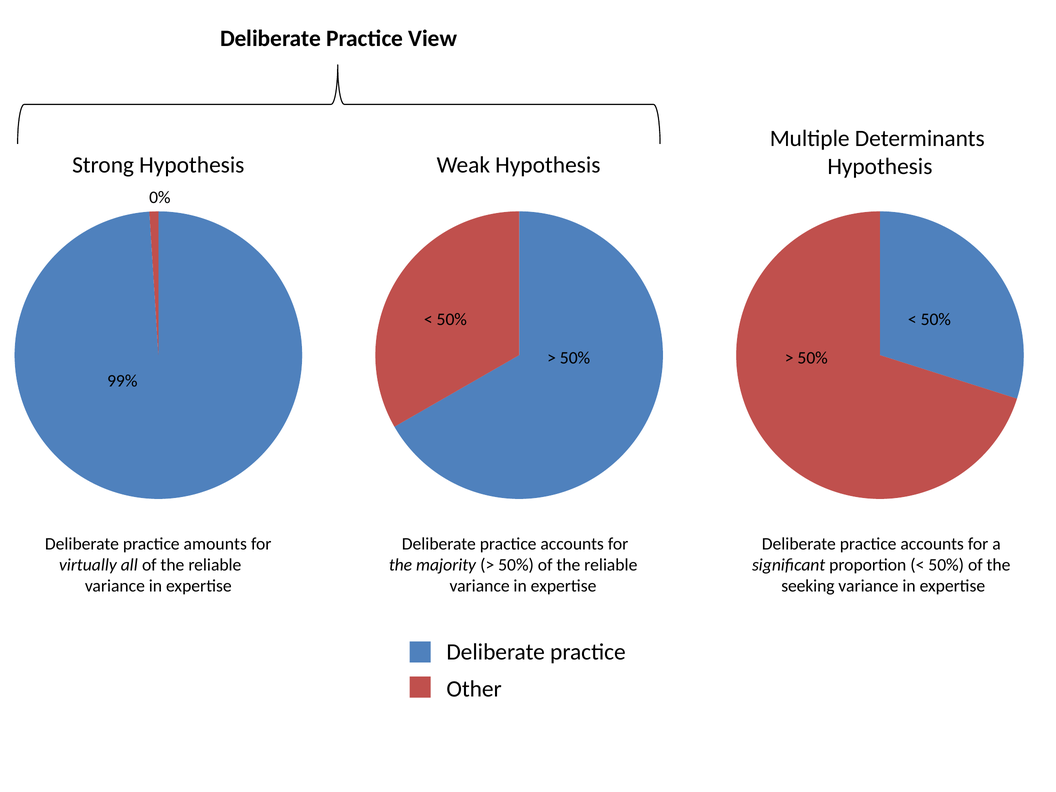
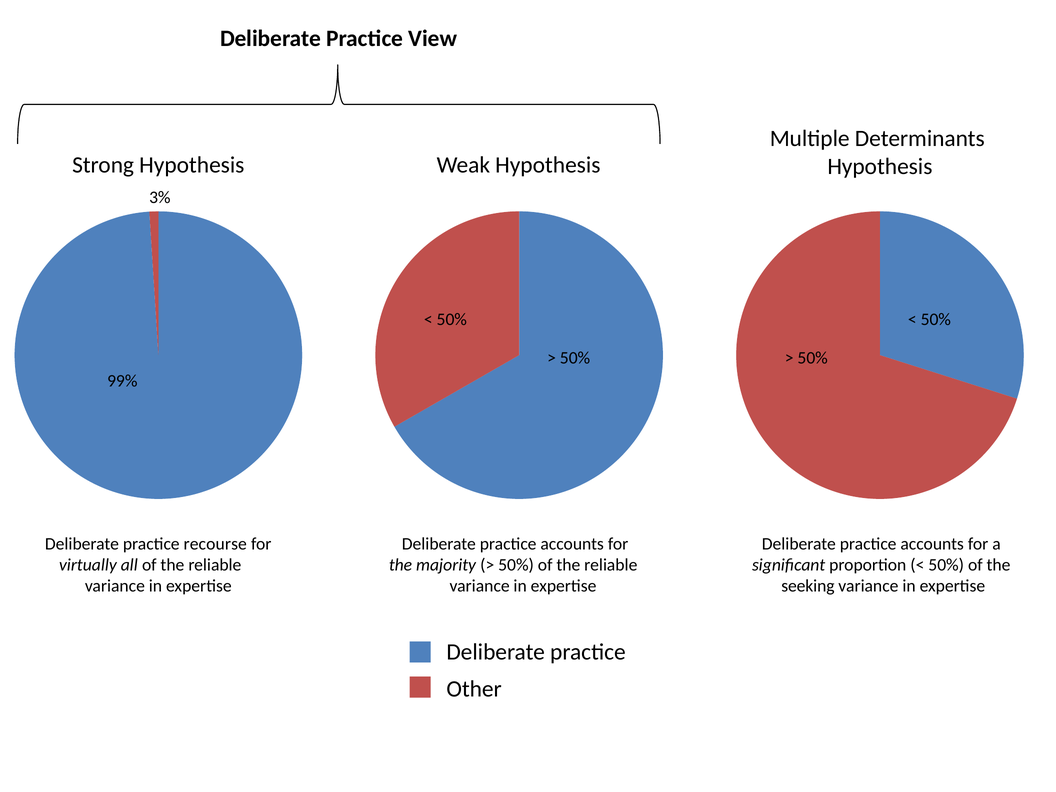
0%: 0% -> 3% (160, 197)
amounts: amounts -> recourse (215, 544)
